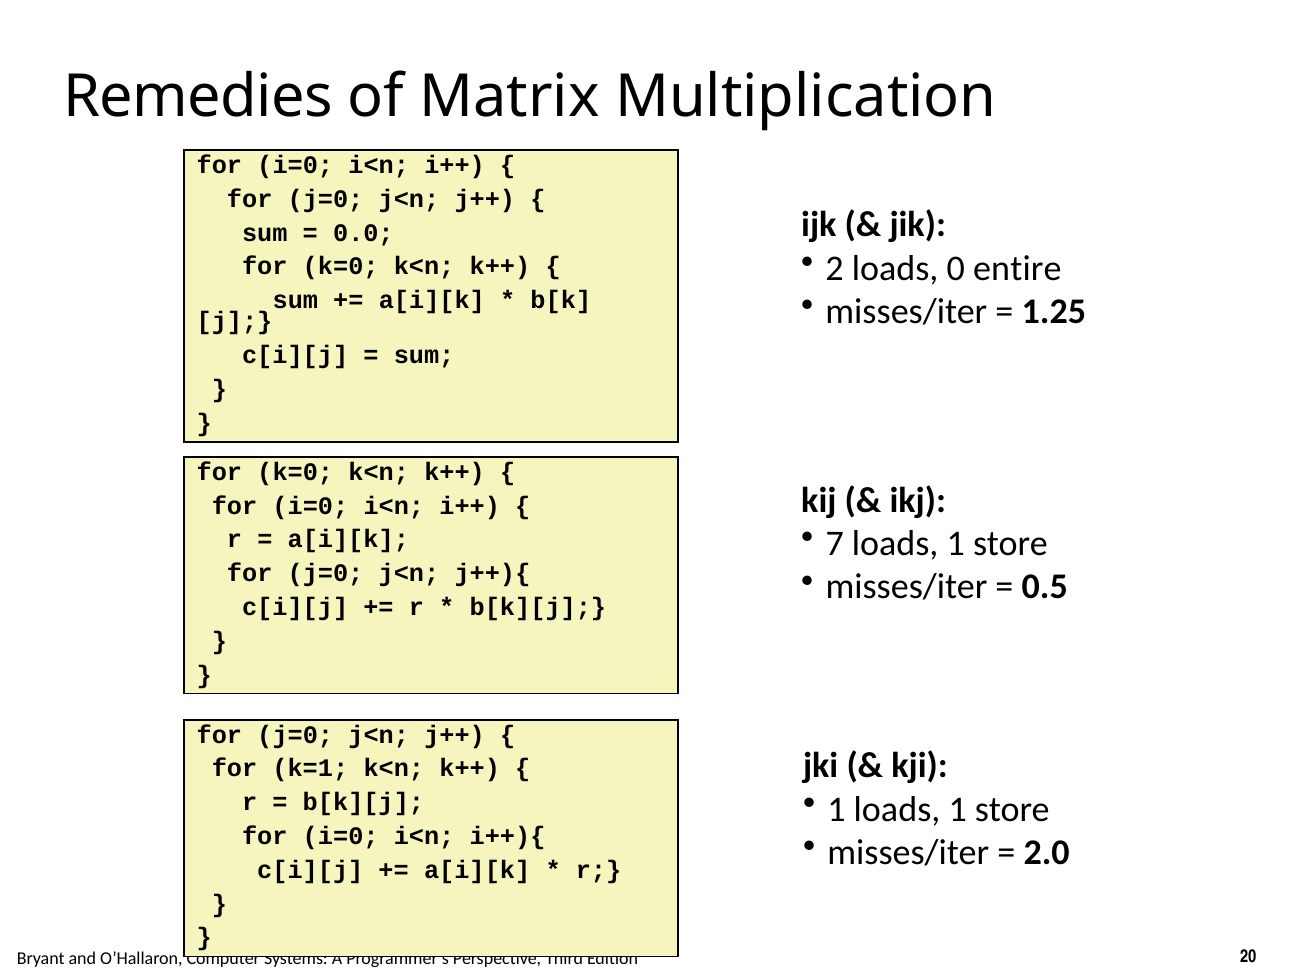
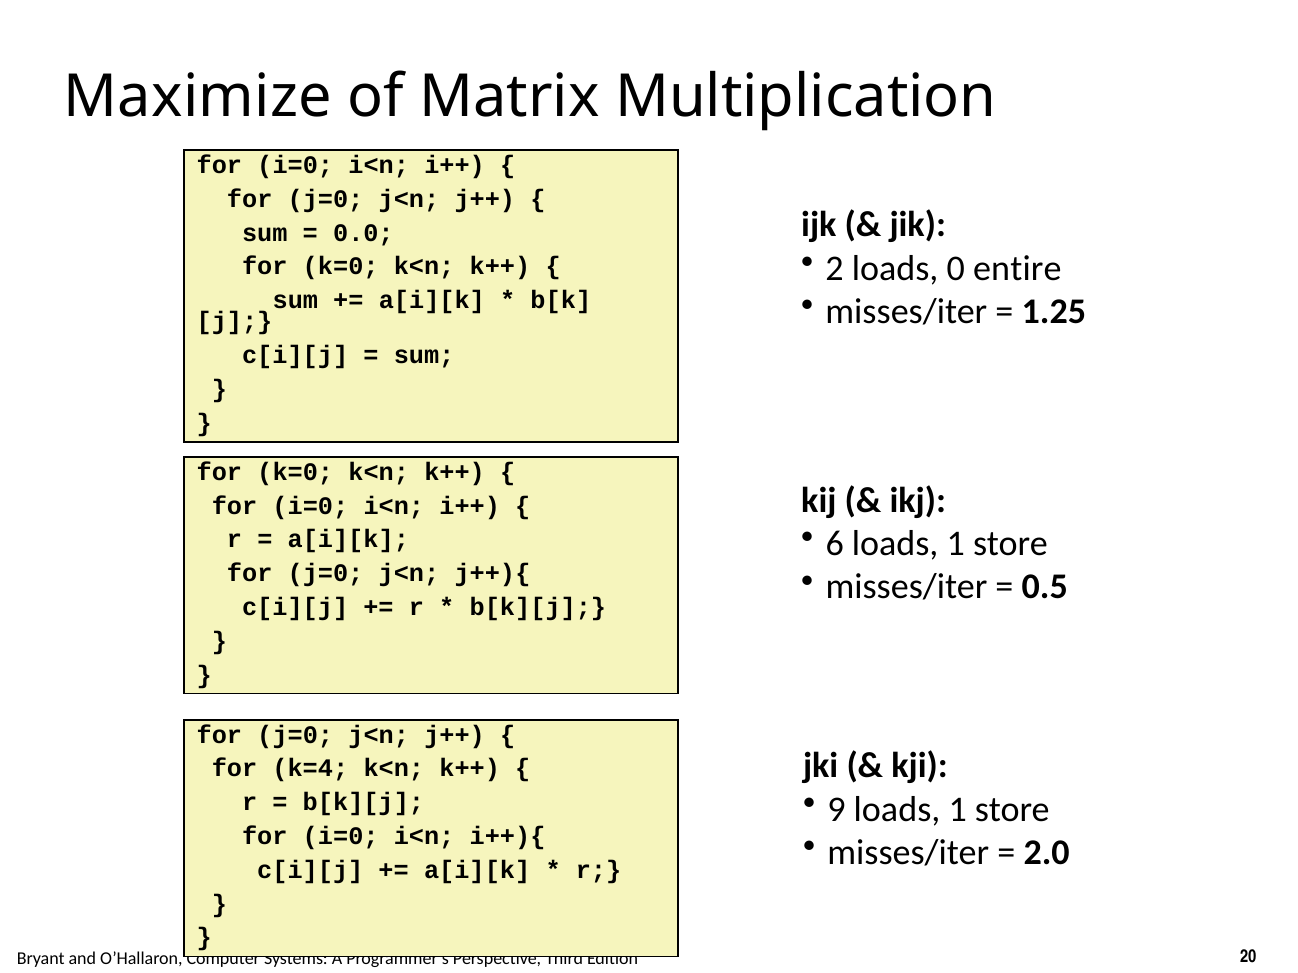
Remedies: Remedies -> Maximize (198, 97)
7: 7 -> 6 (835, 544)
k=1: k=1 -> k=4 (310, 769)
1: 1 -> 9 (836, 810)
